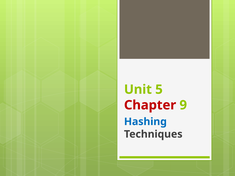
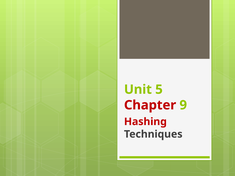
Hashing colour: blue -> red (145, 122)
